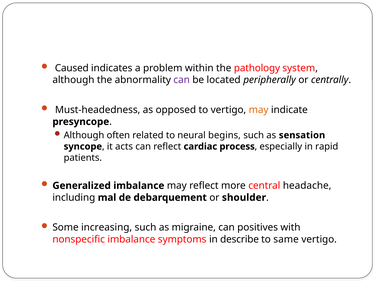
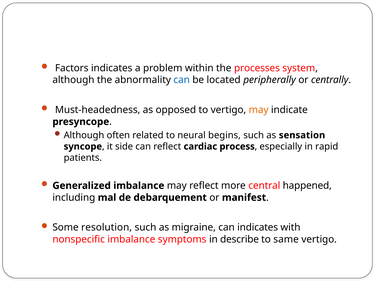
Caused: Caused -> Factors (72, 68)
pathology: pathology -> processes (257, 68)
can colour: purple -> blue (182, 80)
acts: acts -> side (124, 146)
headache: headache -> happened (307, 185)
shoulder: shoulder -> manifest (244, 197)
increasing: increasing -> resolution (107, 227)
can positives: positives -> indicates (258, 227)
